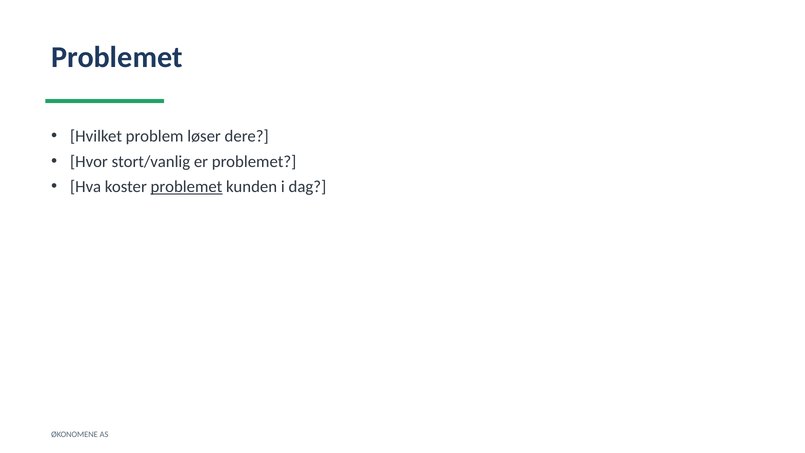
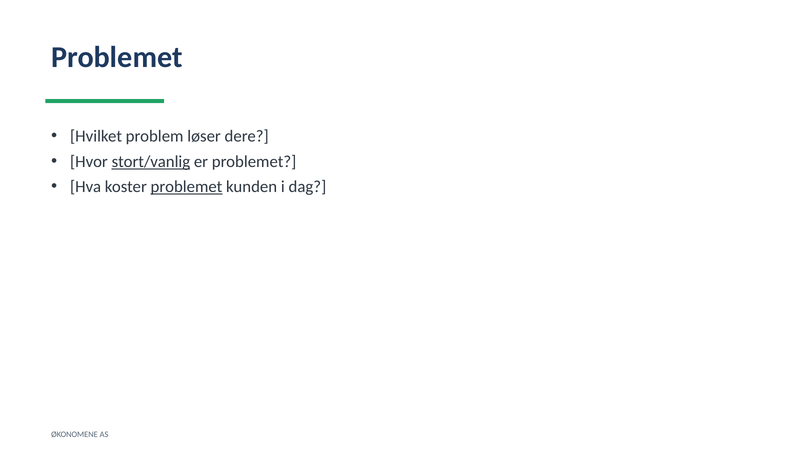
stort/vanlig underline: none -> present (151, 162)
